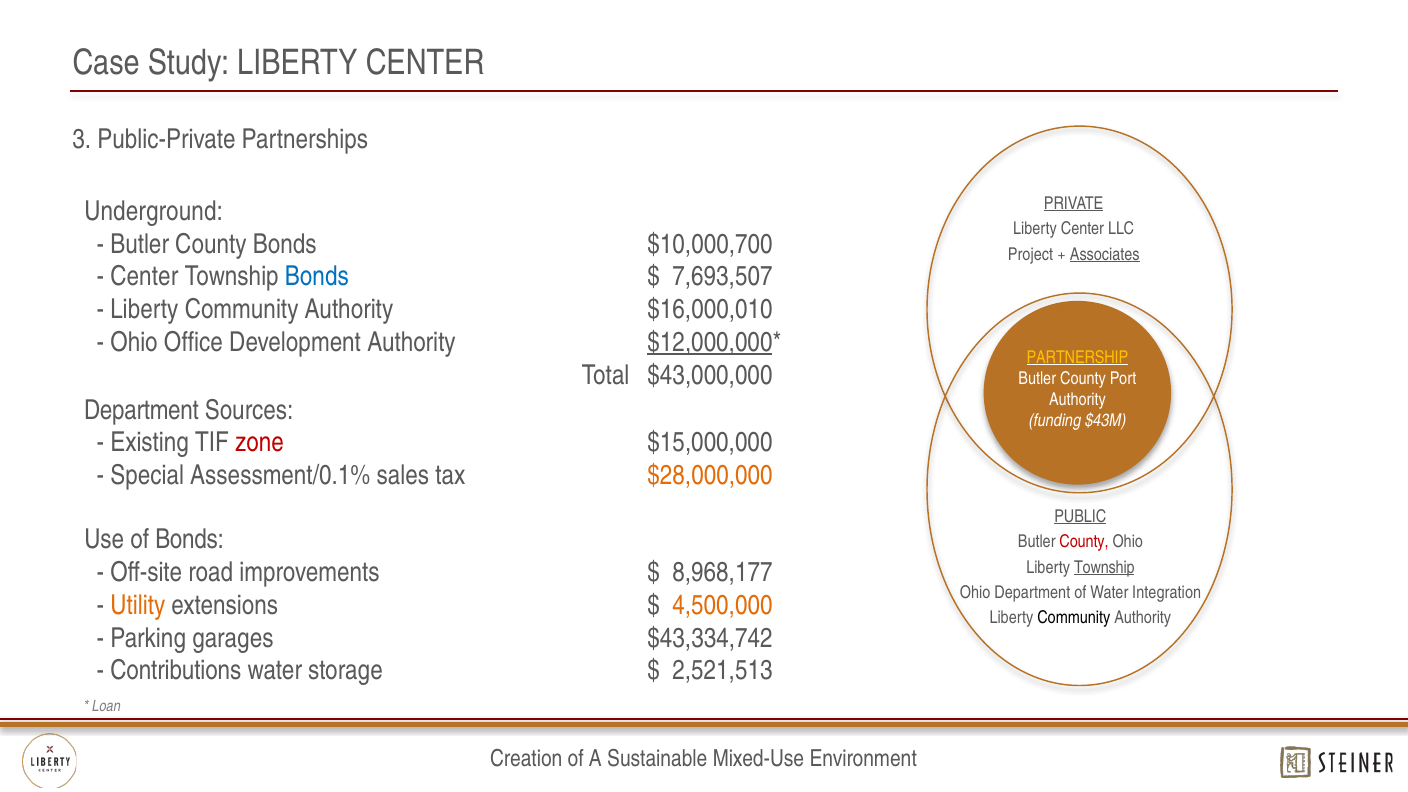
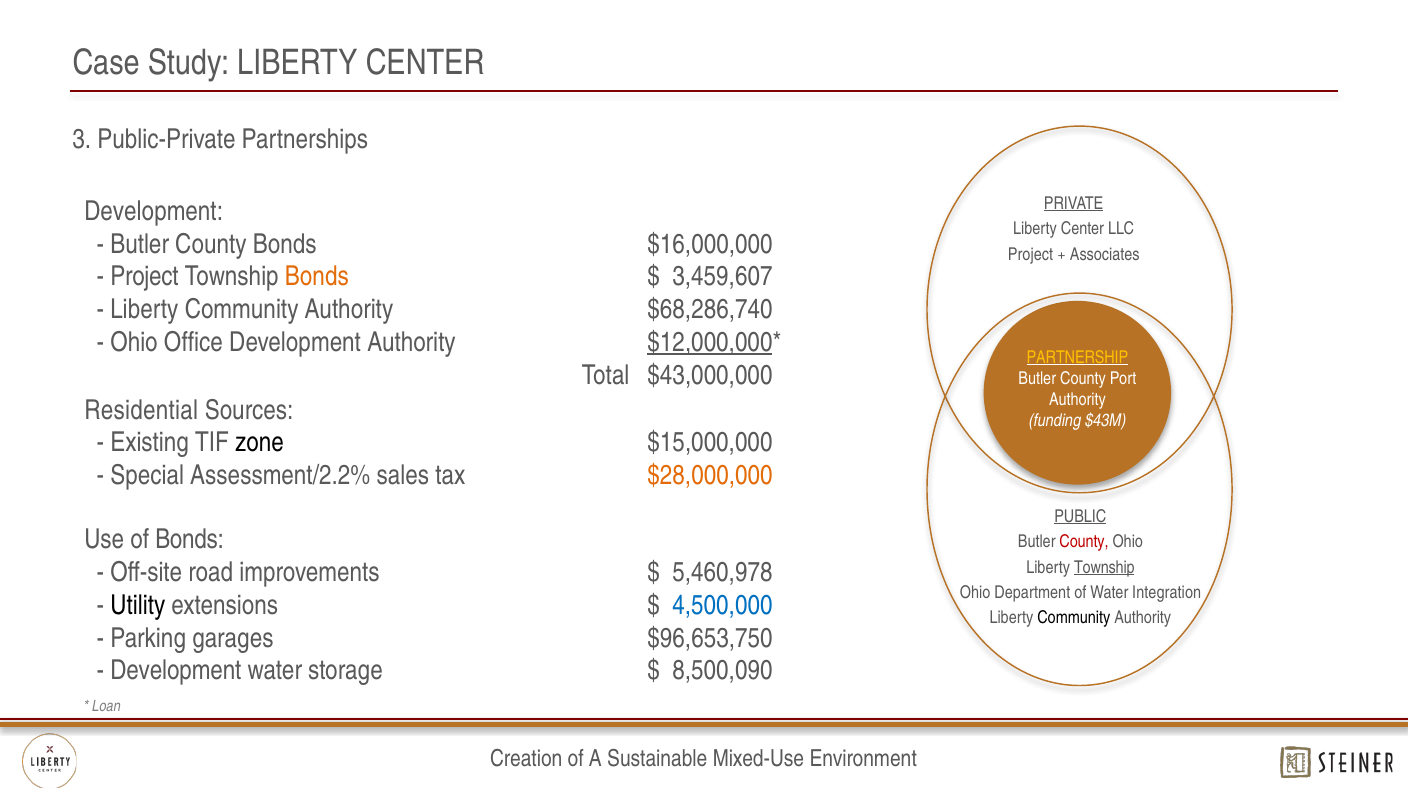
Underground: Underground -> Development (154, 211)
$10,000,700: $10,000,700 -> $16,000,000 (710, 244)
Associates underline: present -> none (1105, 254)
Center: Center -> Project (144, 277)
Bonds colour: blue -> orange (317, 277)
7,693,507: 7,693,507 -> 3,459,607 (722, 277)
$16,000,010: $16,000,010 -> $68,286,740 (710, 310)
Department: Department -> Residential (141, 410)
zone colour: red -> black (260, 443)
Assessment/0.1%: Assessment/0.1% -> Assessment/2.2% (280, 476)
8,968,177: 8,968,177 -> 5,460,978 (722, 572)
Utility colour: orange -> black (138, 605)
4,500,000 colour: orange -> blue (722, 605)
$43,334,742: $43,334,742 -> $96,653,750 (710, 638)
Contributions: Contributions -> Development (176, 671)
2,521,513: 2,521,513 -> 8,500,090 (722, 671)
